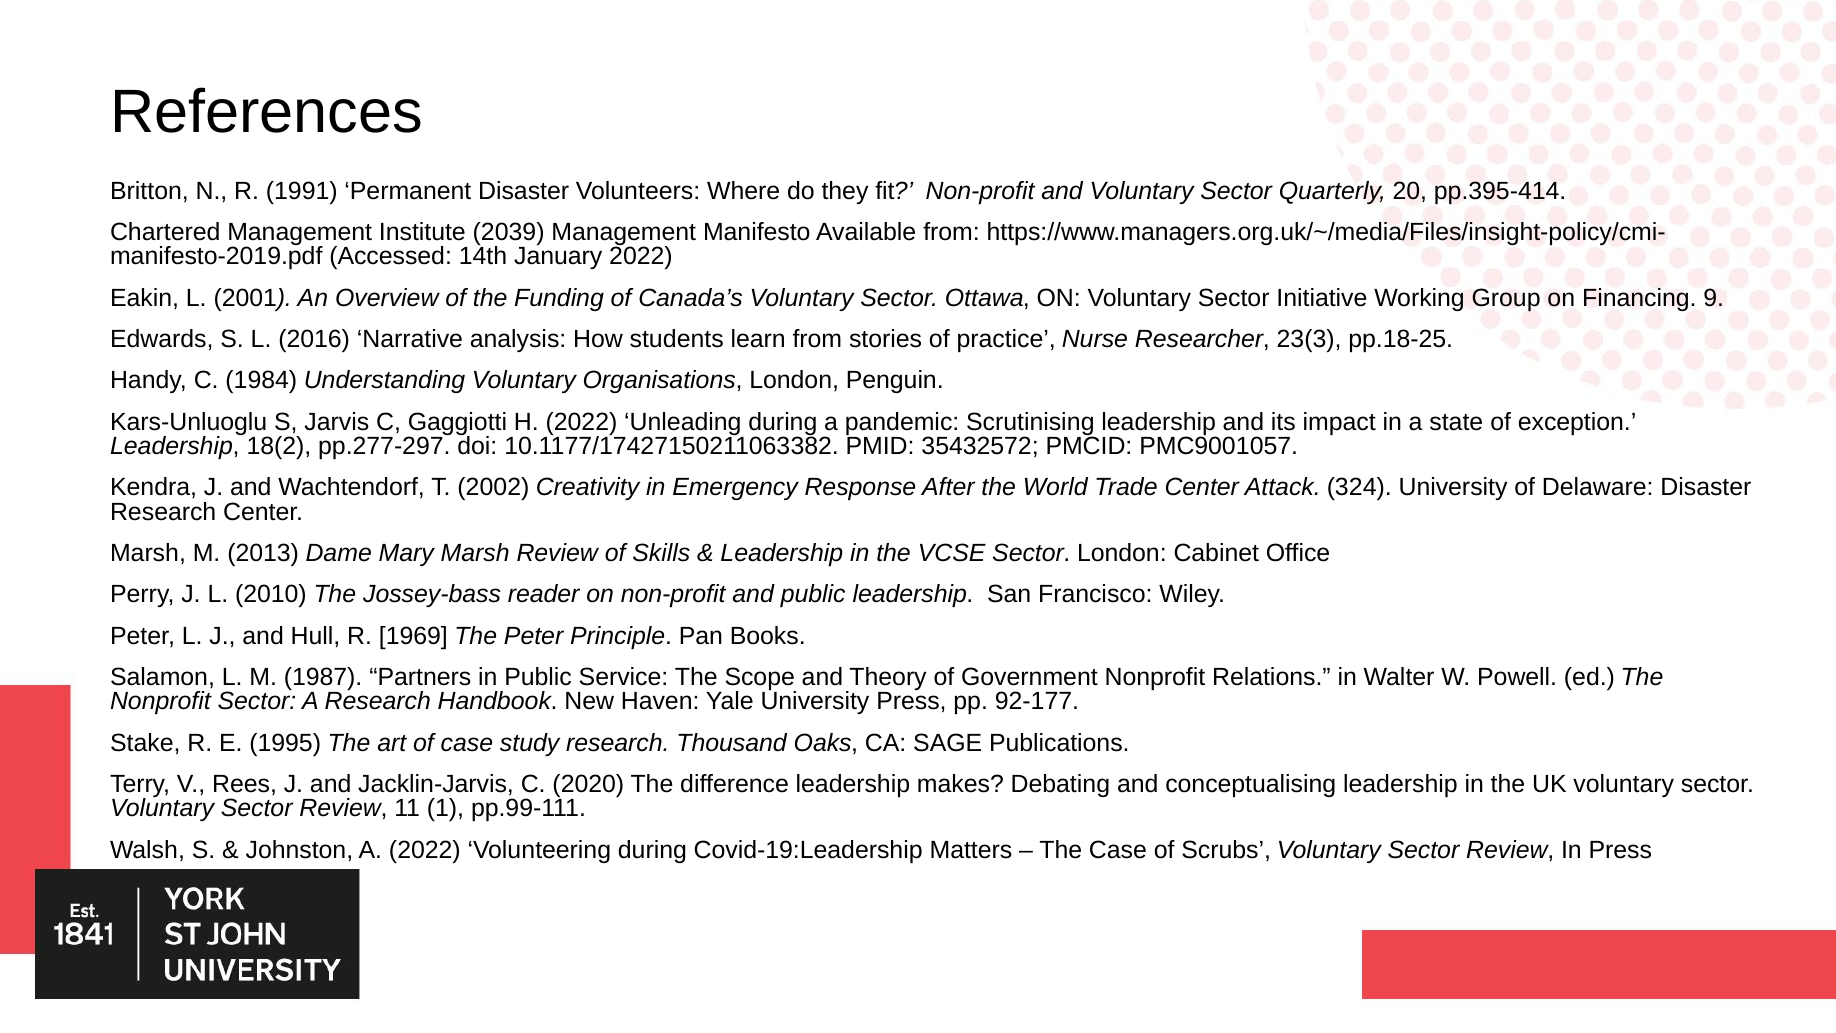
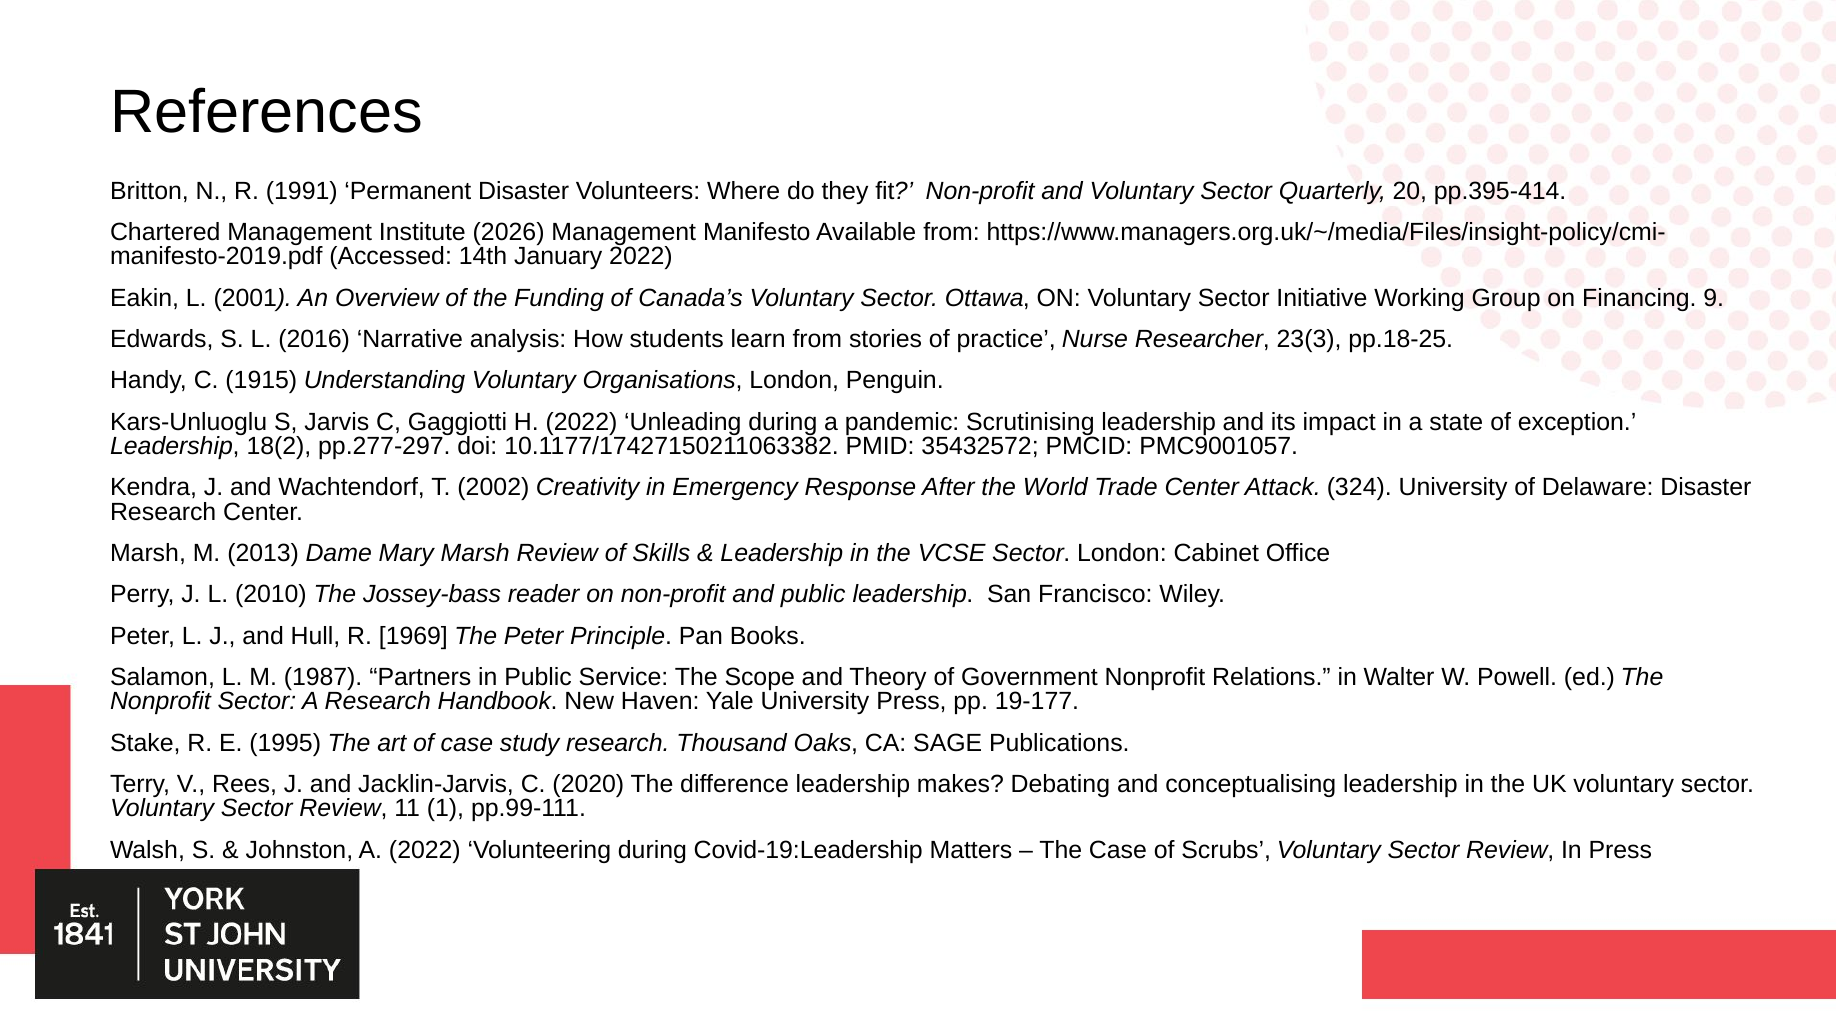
2039: 2039 -> 2026 (509, 232)
1984: 1984 -> 1915 (261, 381)
92-177: 92-177 -> 19-177 (1037, 701)
